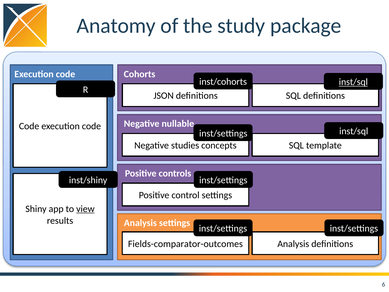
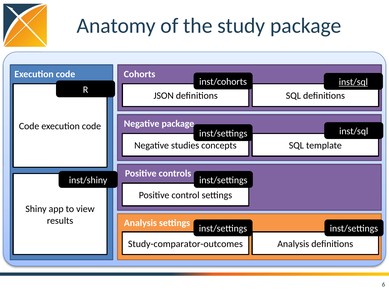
Negative nullable: nullable -> package (178, 124)
view underline: present -> none (85, 209)
Fields-comparator-outcomes: Fields-comparator-outcomes -> Study-comparator-outcomes (185, 244)
